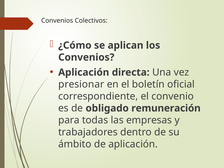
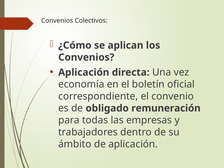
presionar: presionar -> economía (81, 84)
